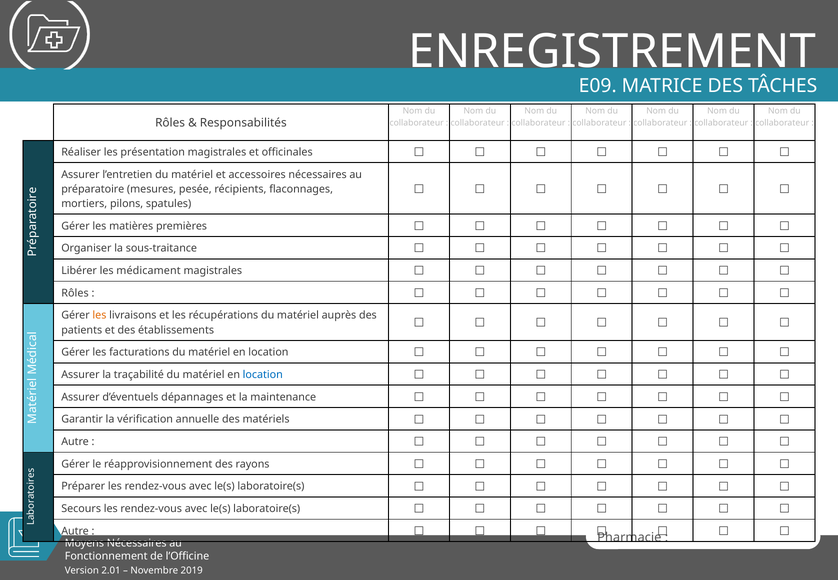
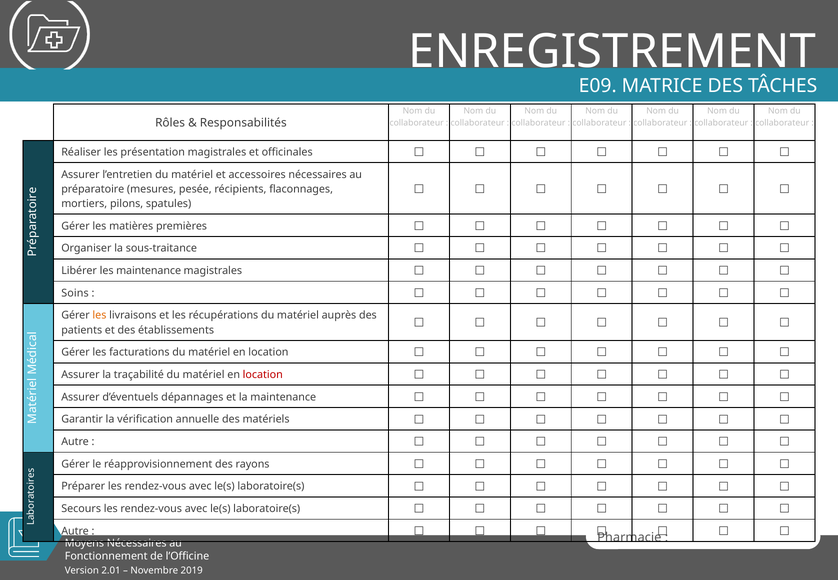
les médicament: médicament -> maintenance (149, 271)
Rôles: Rôles -> Soins (75, 293)
location colour: blue -> red (263, 375)
